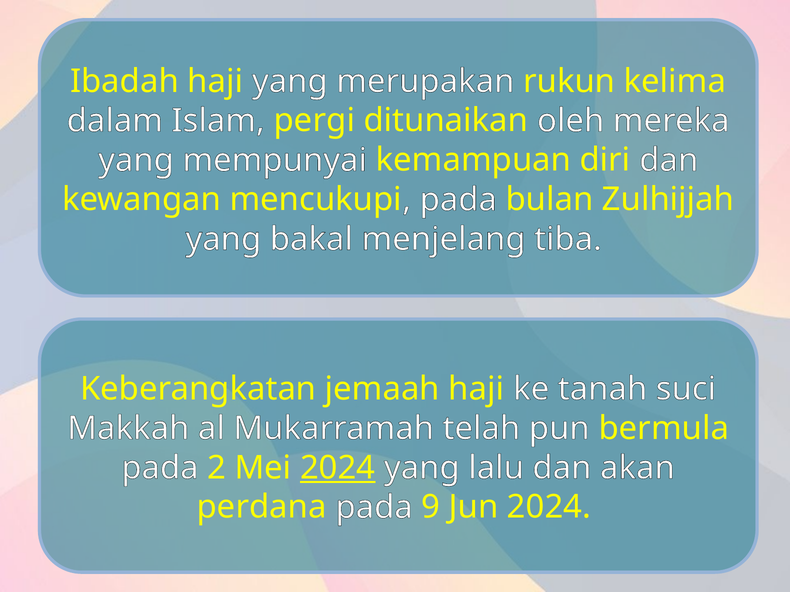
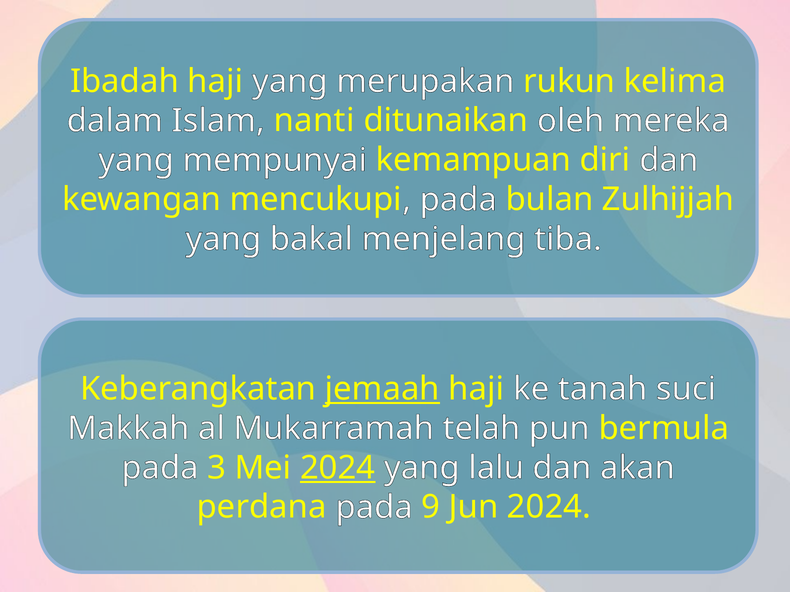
pergi: pergi -> nanti (314, 121)
jemaah underline: none -> present (382, 389)
2: 2 -> 3 (217, 468)
